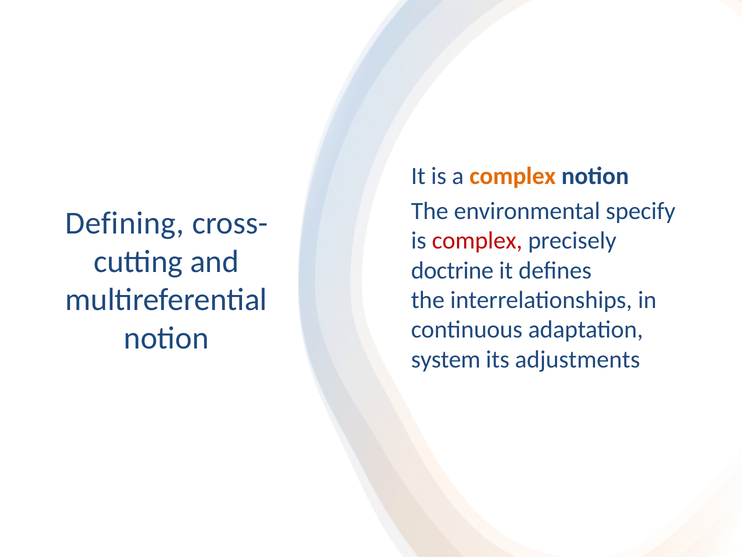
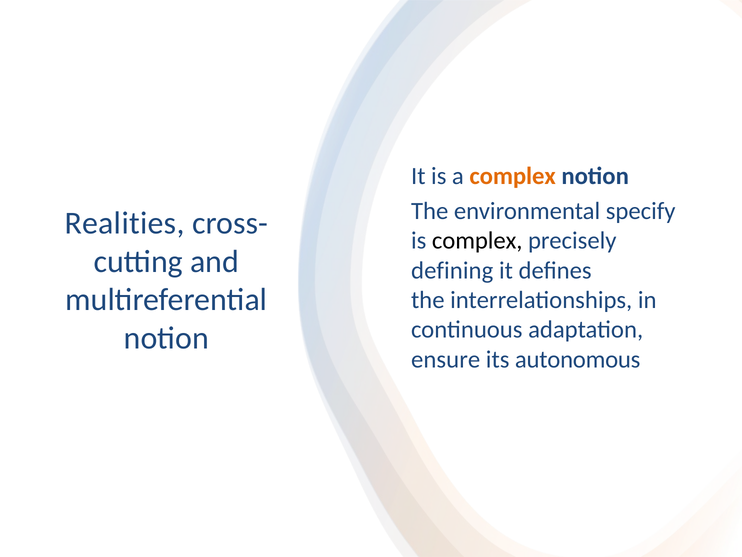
Defining: Defining -> Realities (125, 223)
complex colour: red -> black (477, 240)
doctrine: doctrine -> defining (452, 270)
system: system -> ensure (446, 359)
adjustments: adjustments -> autonomous (578, 359)
